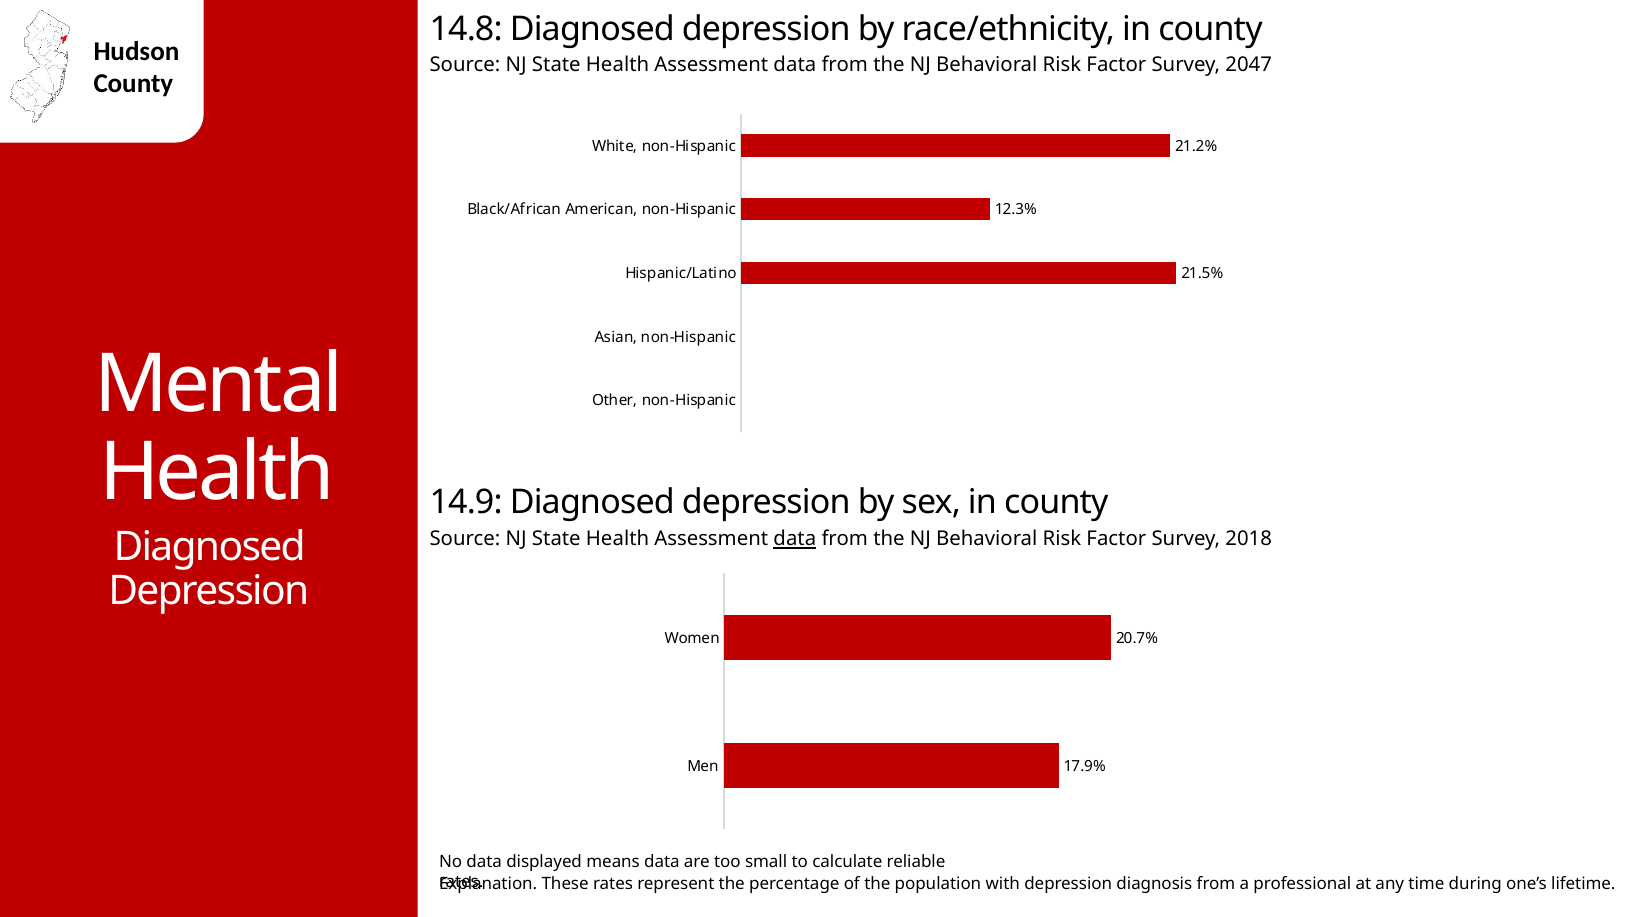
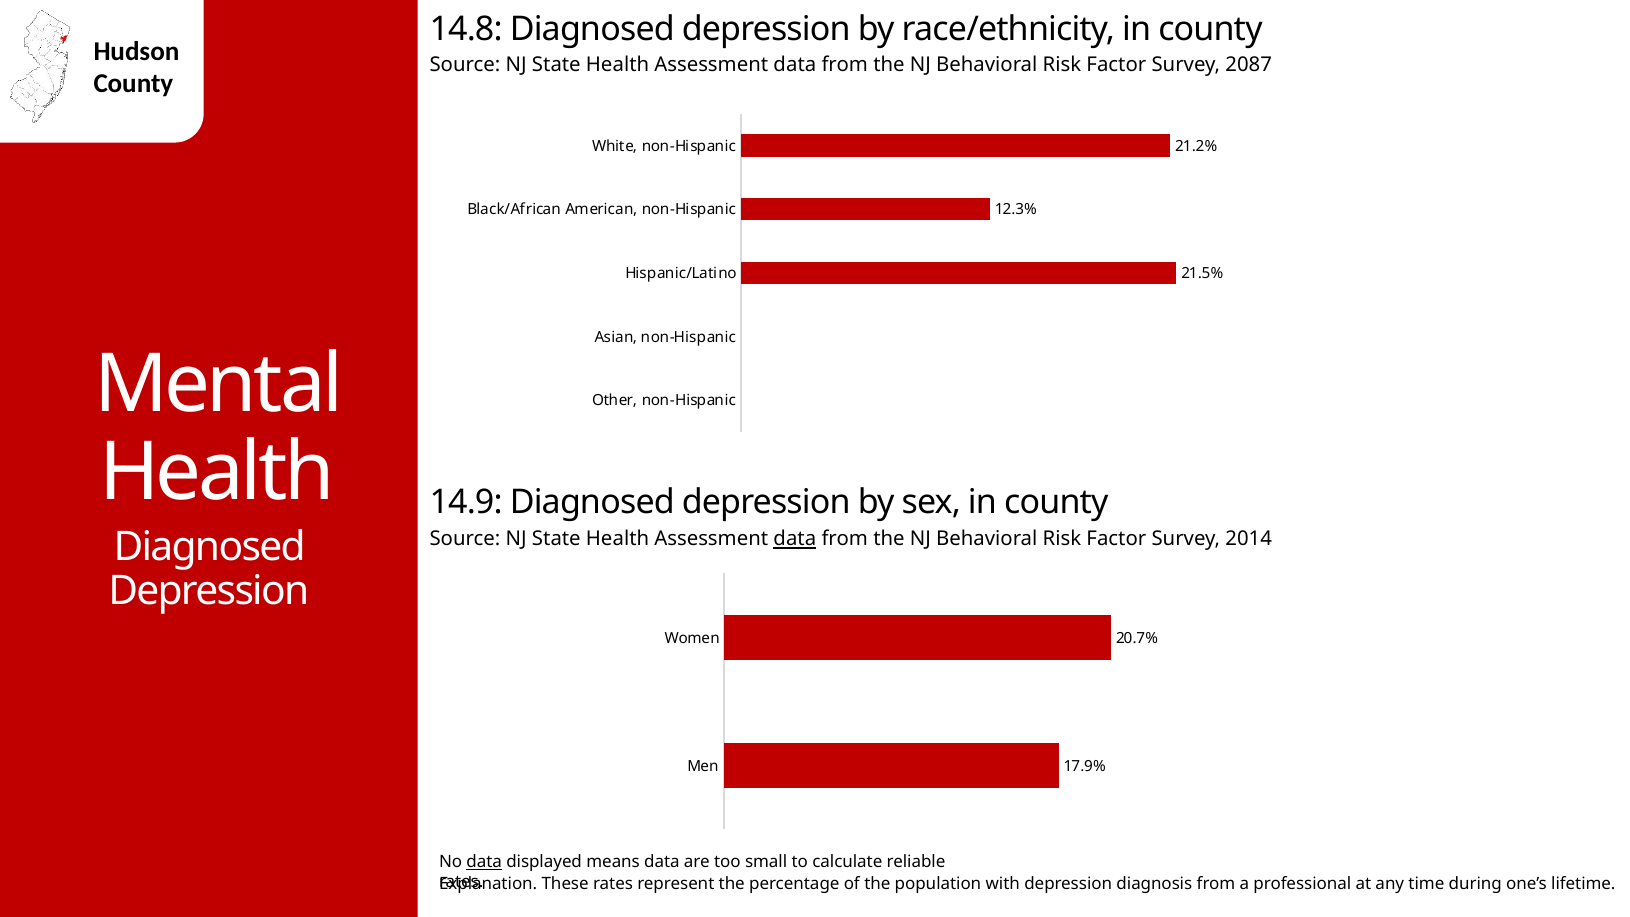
2047: 2047 -> 2087 (1249, 65)
2018: 2018 -> 2014 (1249, 539)
data underline: none -> present (484, 862)
